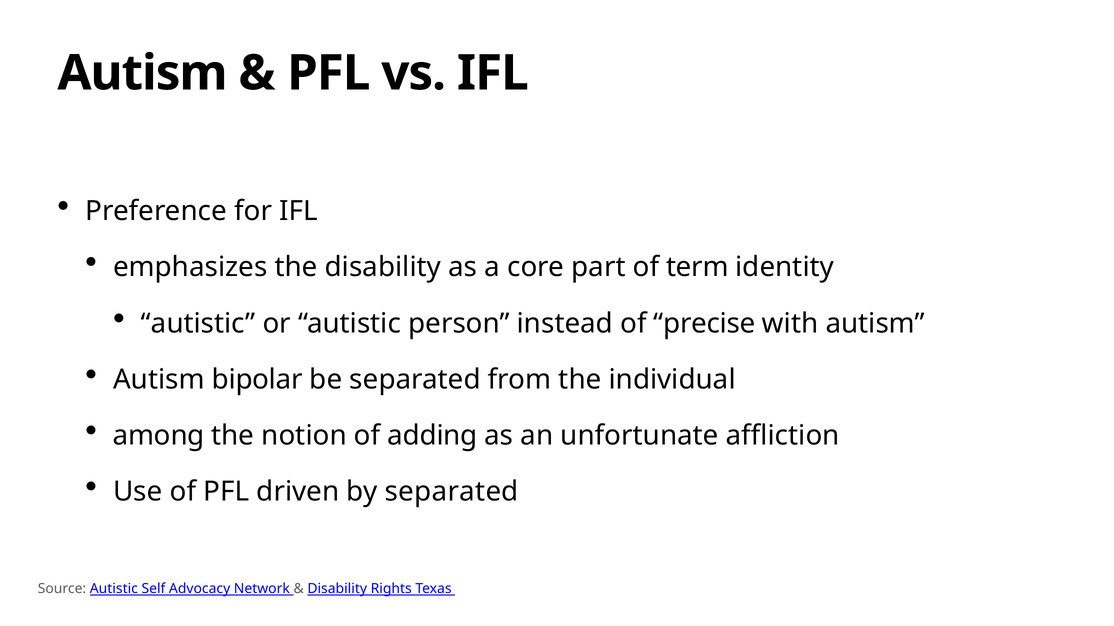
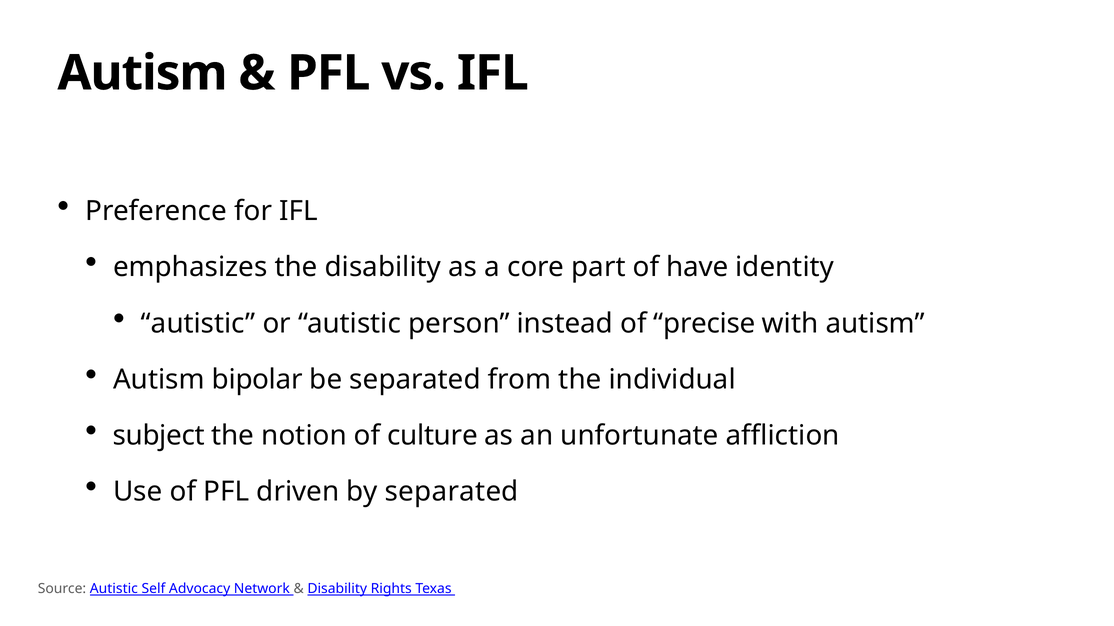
term: term -> have (697, 267)
among: among -> subject (159, 436)
adding: adding -> culture (432, 436)
